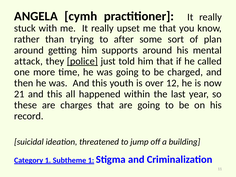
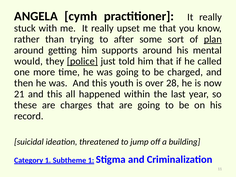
plan underline: none -> present (213, 39)
attack: attack -> would (29, 61)
12: 12 -> 28 (173, 83)
